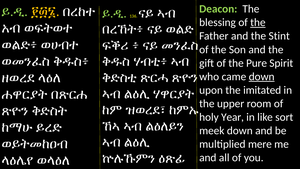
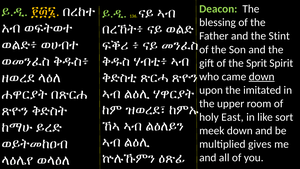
the underline: present -> none (258, 22)
Pure: Pure -> Sprit (257, 63)
Year: Year -> East (232, 117)
mere: mere -> gives (260, 144)
